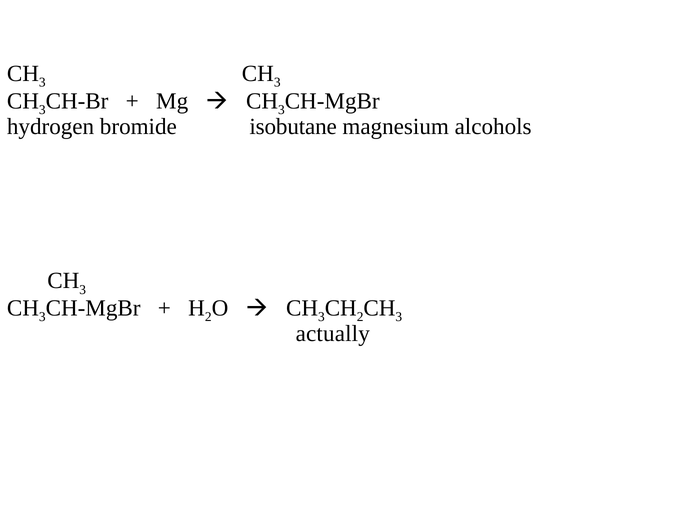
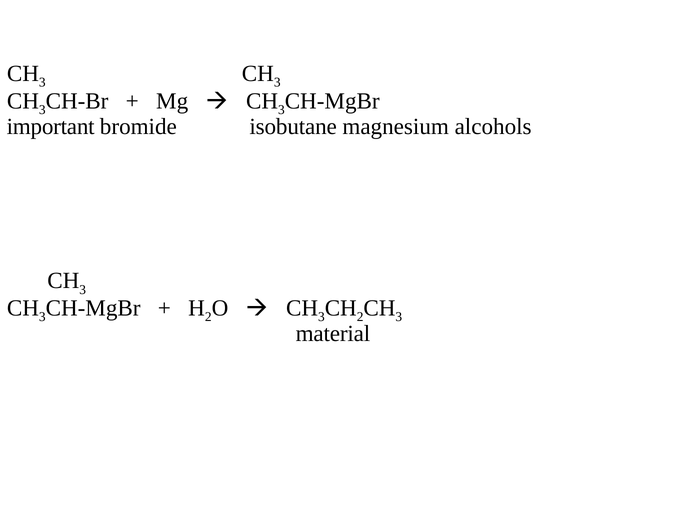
hydrogen: hydrogen -> important (51, 127)
actually: actually -> material (333, 334)
